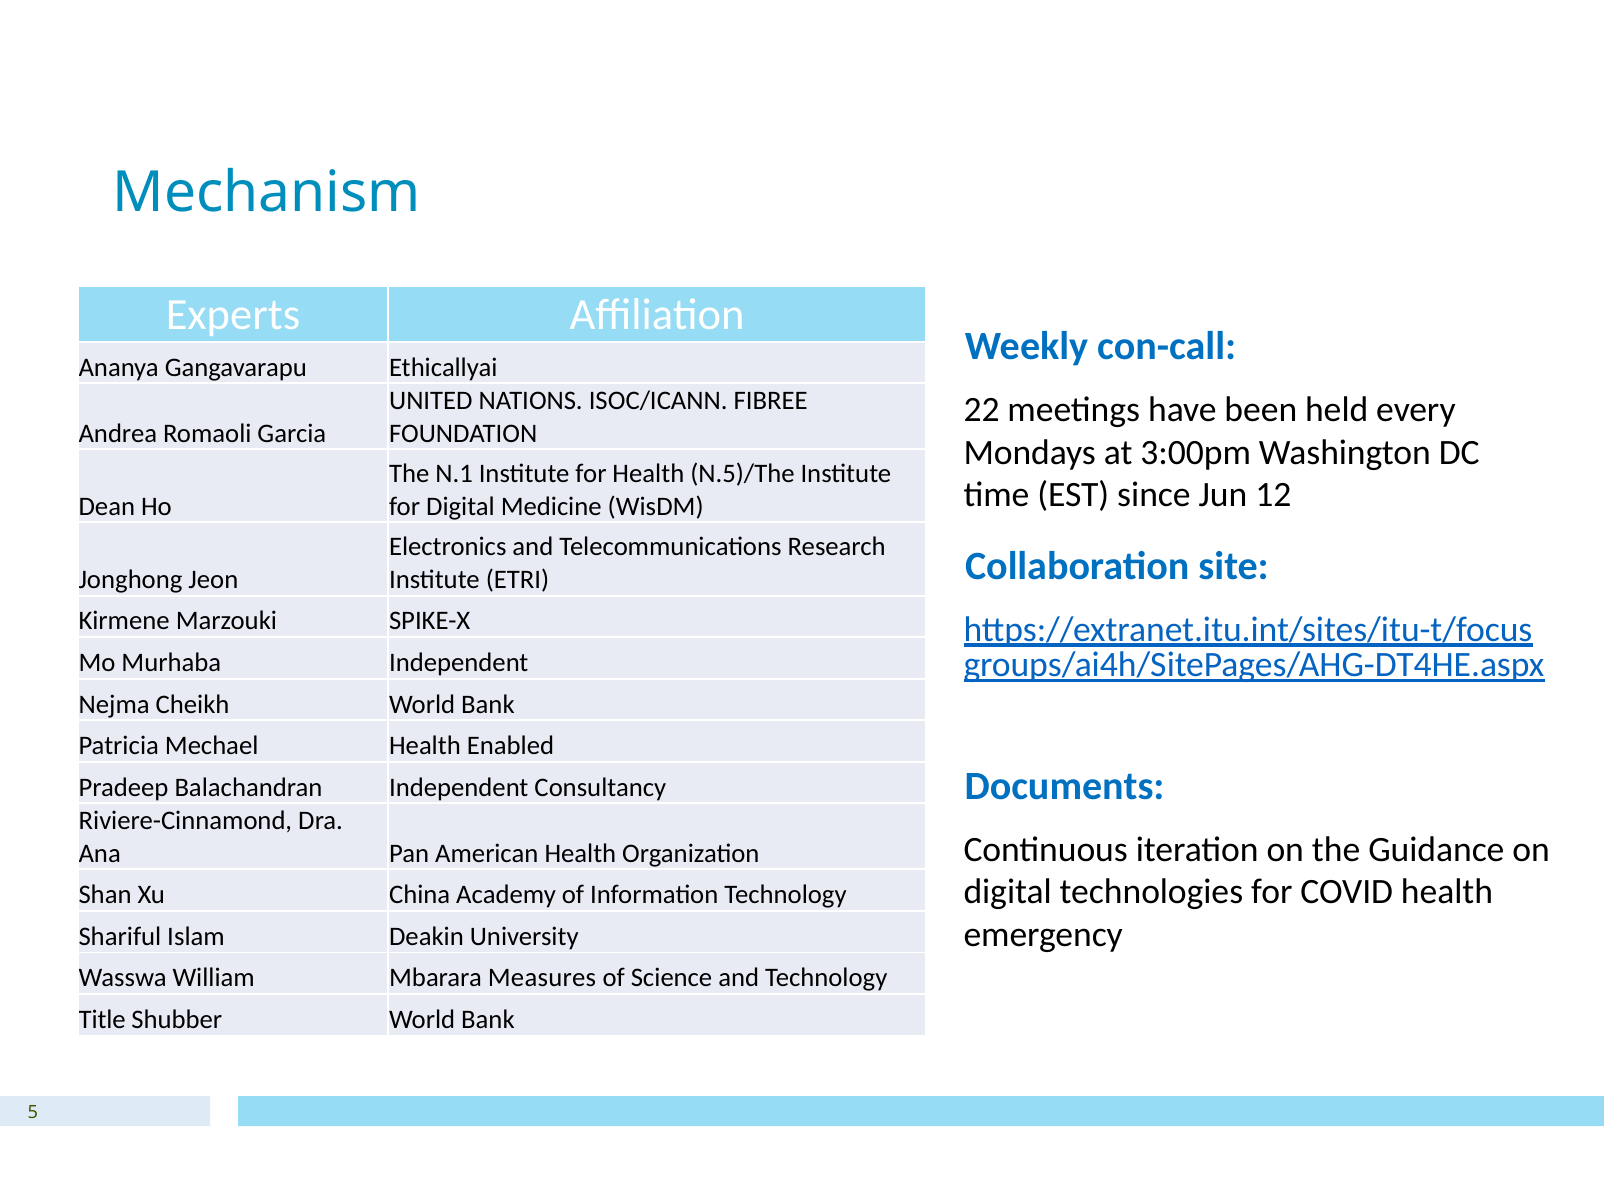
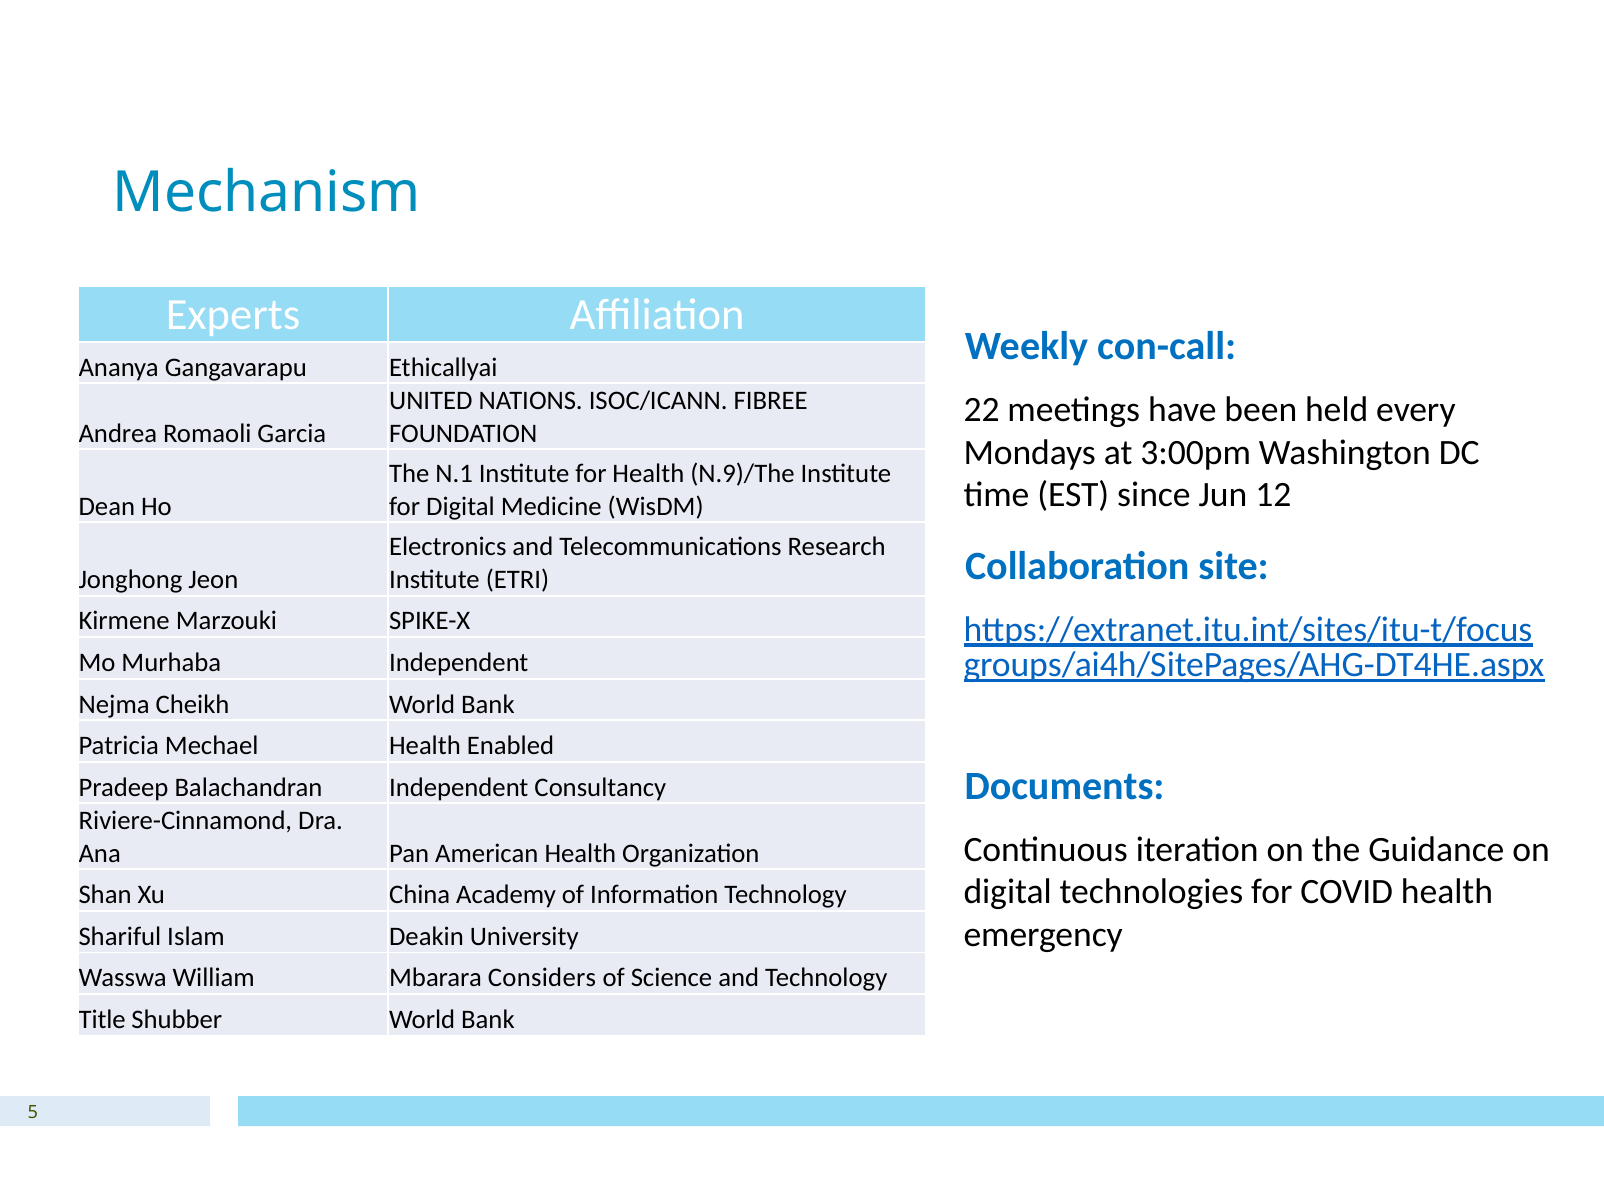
N.5)/The: N.5)/The -> N.9)/The (742, 474)
Measures: Measures -> Considers (542, 978)
